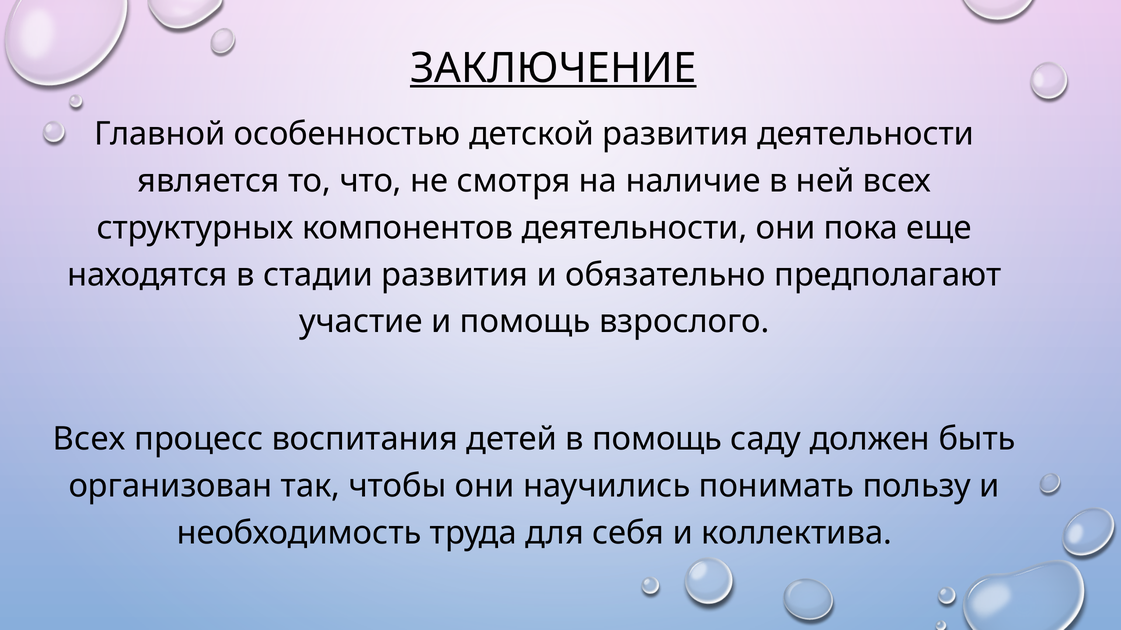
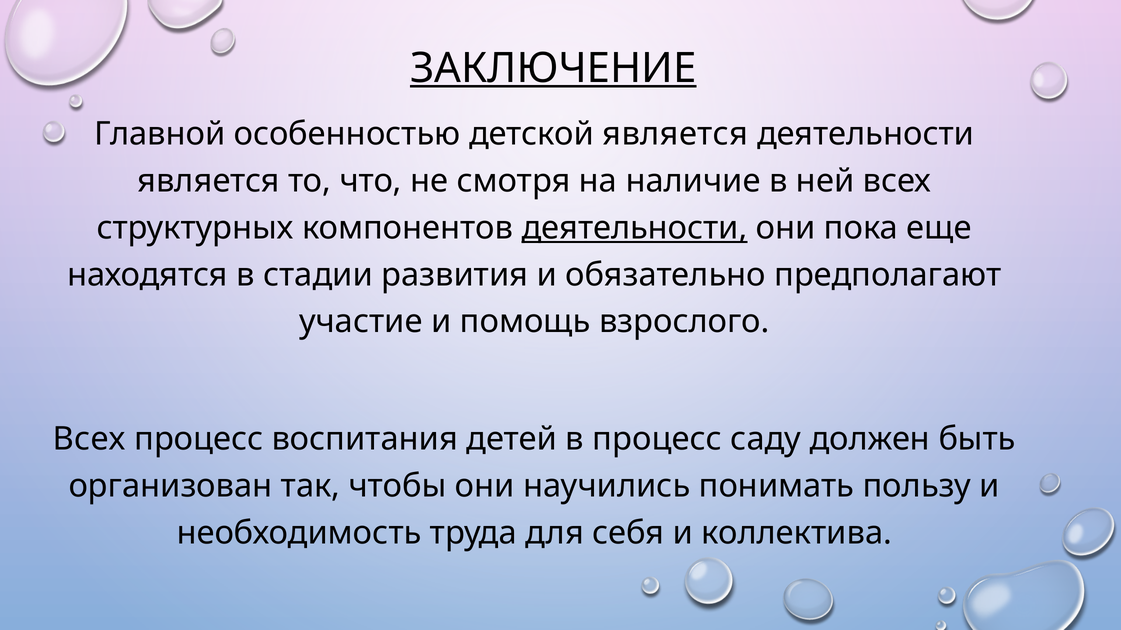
детской развития: развития -> является (675, 134)
деятельности underline: none -> present (635, 228)
в помощь: помощь -> процесс (657, 439)
